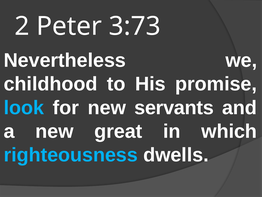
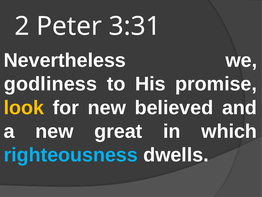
3:73: 3:73 -> 3:31 (135, 26)
childhood: childhood -> godliness (50, 84)
look colour: light blue -> yellow (24, 107)
servants: servants -> believed (174, 107)
